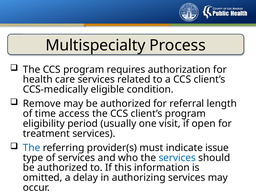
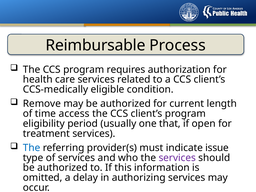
Multispecialty: Multispecialty -> Reimbursable (95, 45)
referral: referral -> current (187, 104)
visit: visit -> that (170, 124)
services colour: blue -> purple (177, 158)
